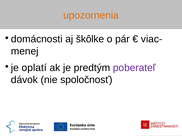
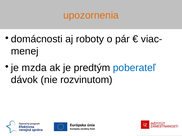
škôlke: škôlke -> roboty (90, 39)
oplatí: oplatí -> mzda (34, 68)
poberateľ colour: purple -> blue (134, 68)
spoločnosť: spoločnosť -> rozvinutom (86, 80)
